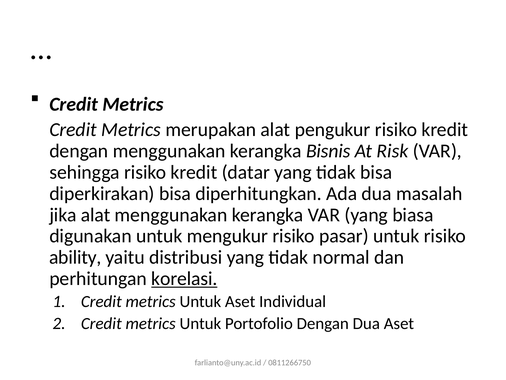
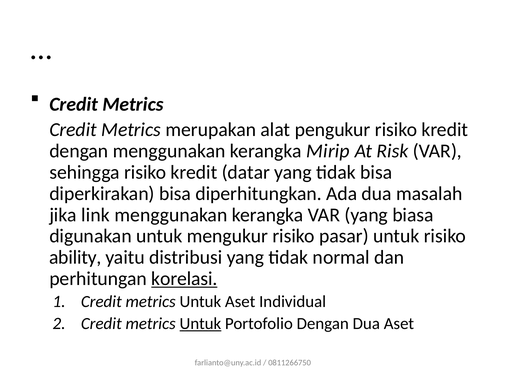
Bisnis: Bisnis -> Mirip (328, 151)
jika alat: alat -> link (95, 215)
Untuk underline: none -> present (200, 323)
